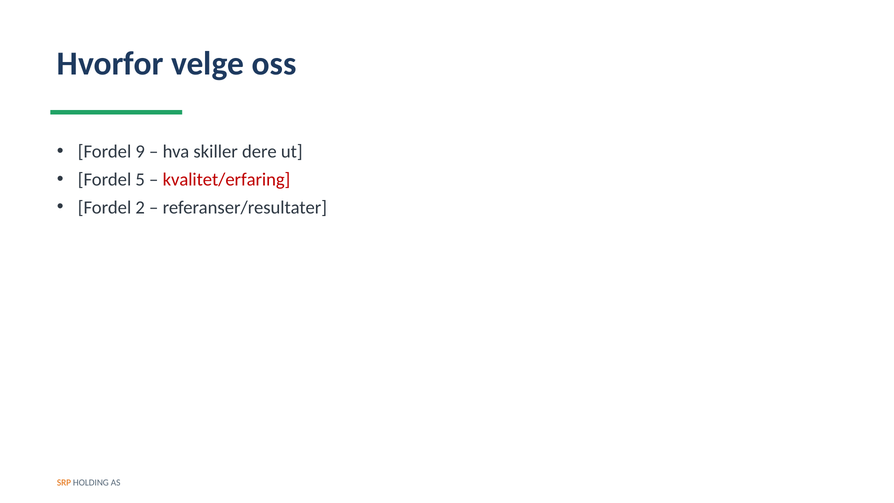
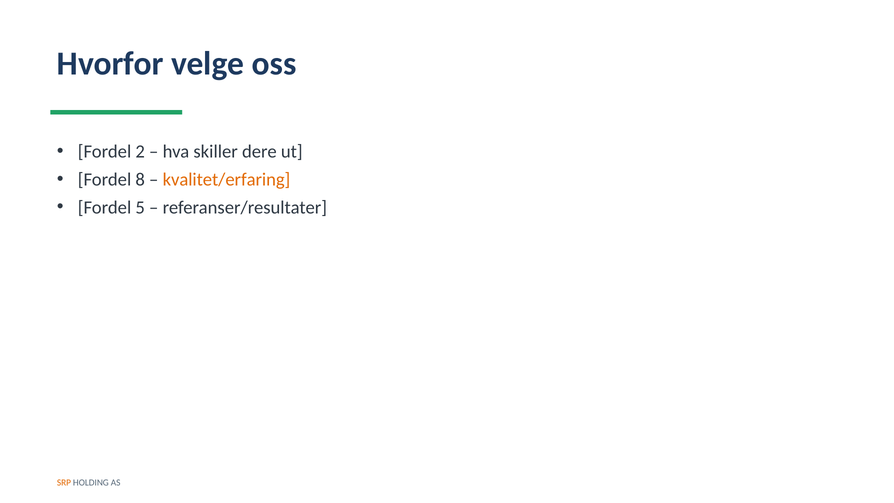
9: 9 -> 2 (140, 151)
5: 5 -> 8 (140, 179)
kvalitet/erfaring colour: red -> orange (226, 179)
2: 2 -> 5 (140, 207)
